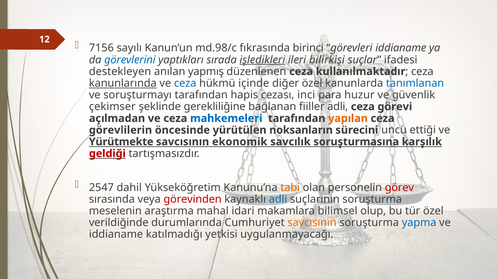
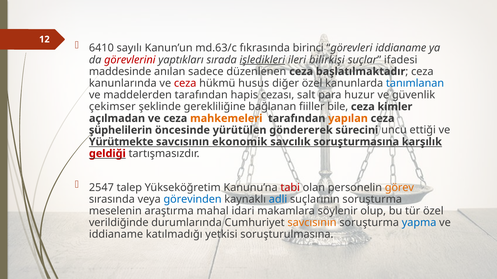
7156: 7156 -> 6410 (101, 48)
md.98/c: md.98/c -> md.63/c (216, 48)
görevlerini colour: blue -> red (130, 60)
destekleyen: destekleyen -> maddesinde (120, 72)
yapmış: yapmış -> sadece (206, 72)
kullanılmaktadır: kullanılmaktadır -> başlatılmaktadır (361, 72)
kanunlarında underline: present -> none (123, 83)
ceza colour: blue -> red (185, 83)
içinde: içinde -> husus (254, 83)
soruşturmayı: soruşturmayı -> maddelerden (138, 95)
inci: inci -> salt (306, 95)
fiiller adli: adli -> bile (338, 107)
görevi: görevi -> kimler (395, 107)
mahkemeleri colour: blue -> orange (226, 119)
görevlilerin: görevlilerin -> şüphelilerin (121, 130)
noksanların: noksanların -> göndererek (301, 130)
dahil: dahil -> talep (129, 188)
tabi colour: orange -> red (290, 188)
görev colour: red -> orange (399, 188)
görevinden colour: red -> blue (193, 200)
bilimsel: bilimsel -> söylenir (338, 211)
uygulanmayacağı: uygulanmayacağı -> soruşturulmasına (287, 235)
